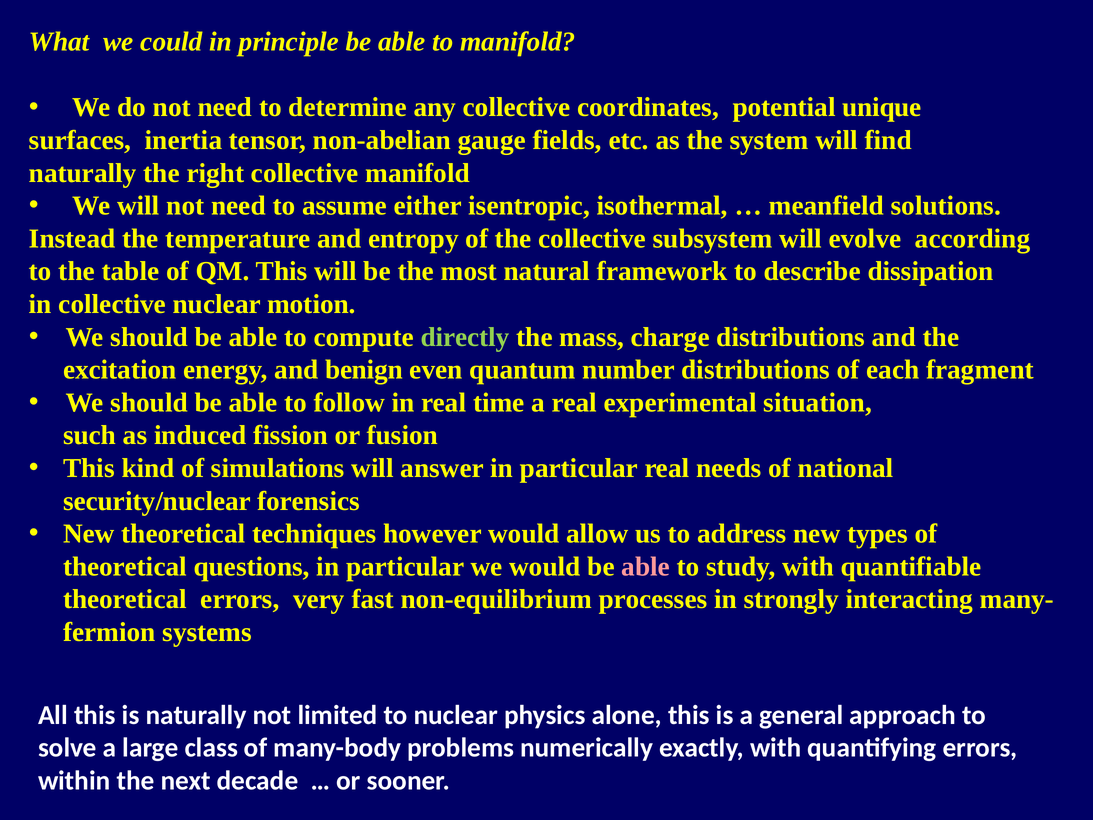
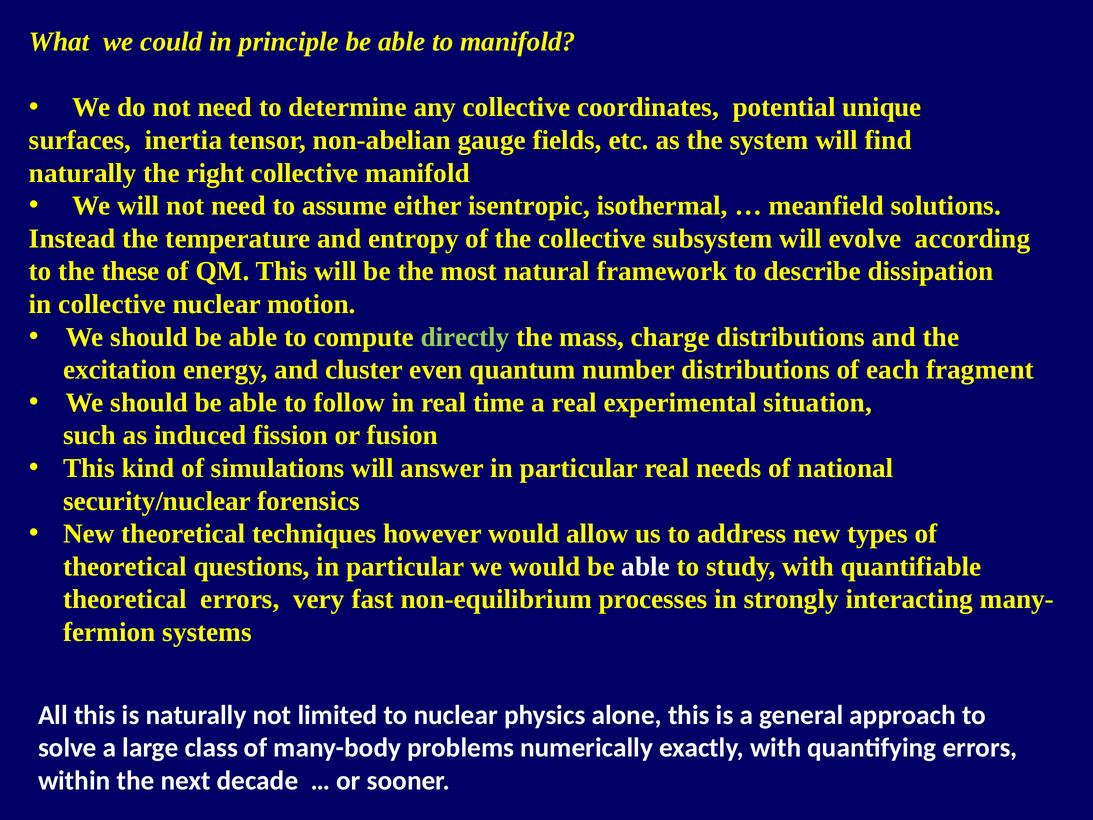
table: table -> these (131, 271)
benign: benign -> cluster (364, 370)
able colour: pink -> white (646, 566)
